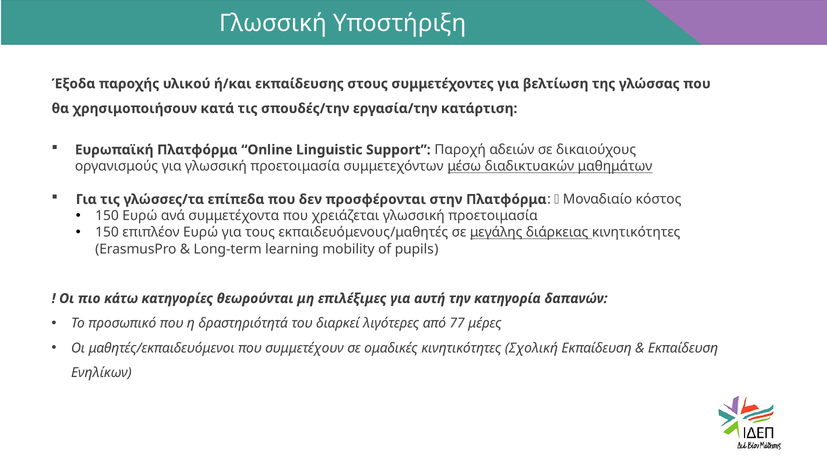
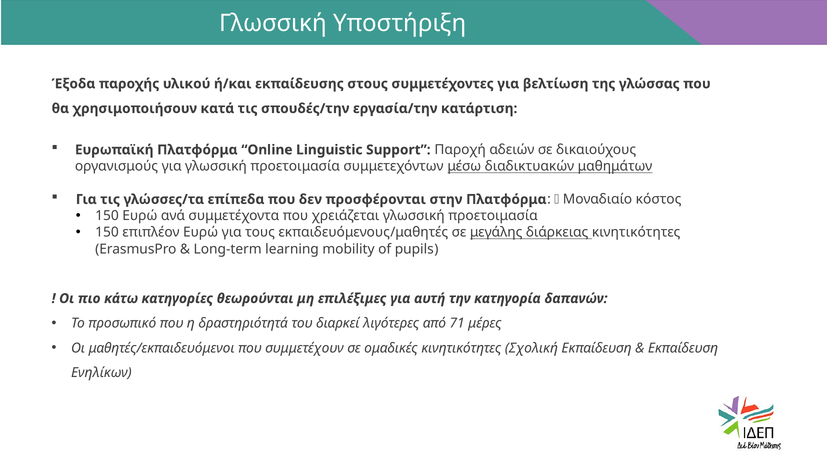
77: 77 -> 71 (457, 323)
